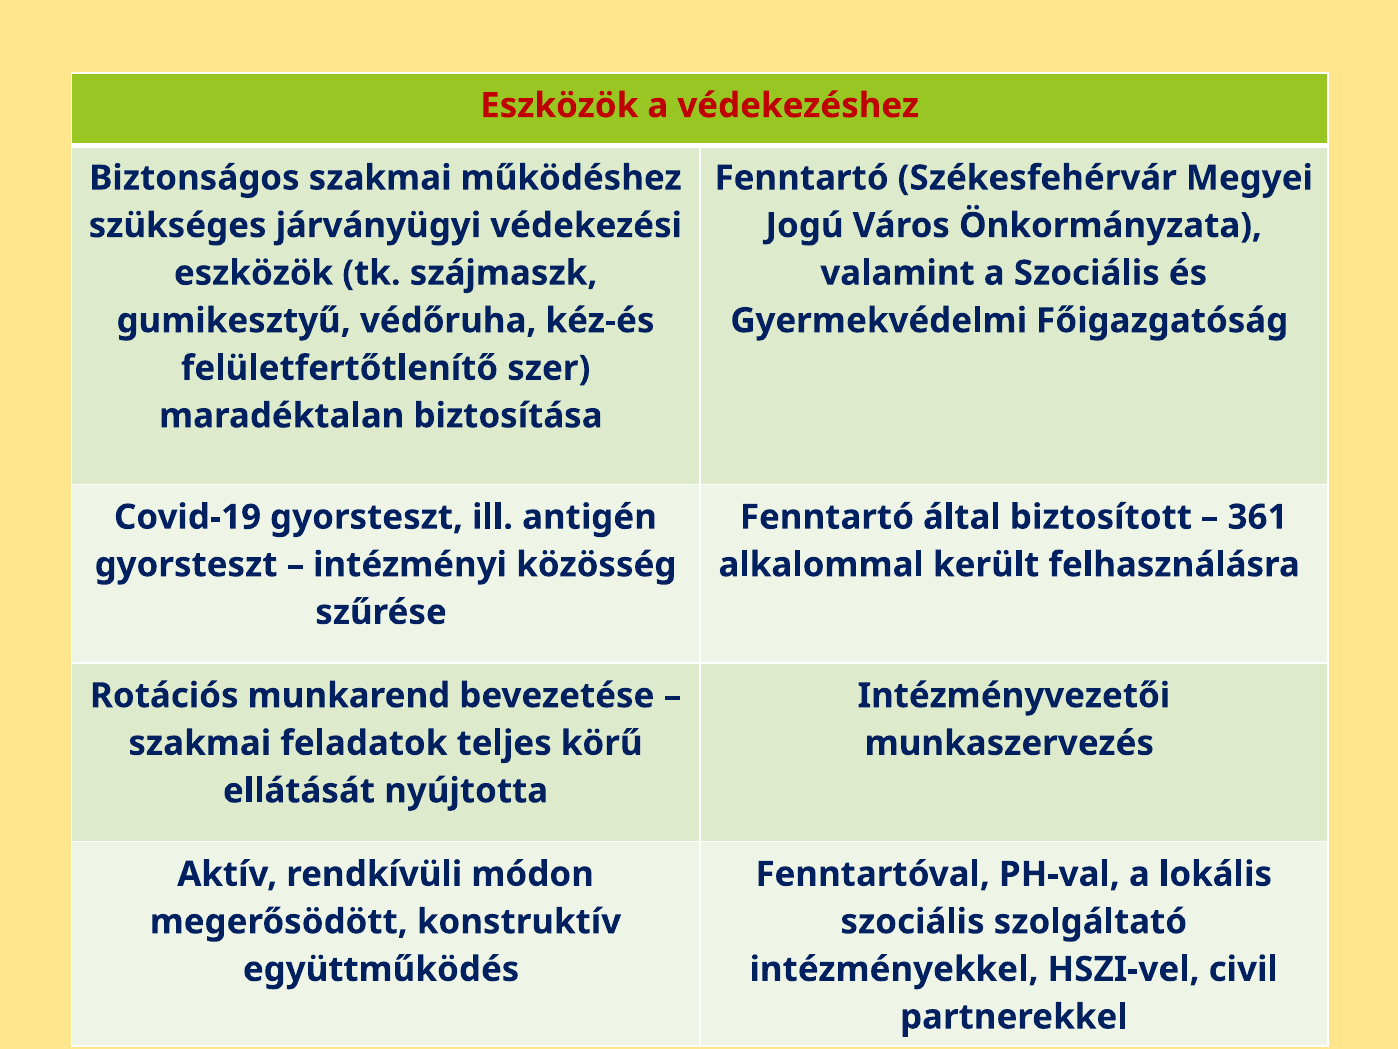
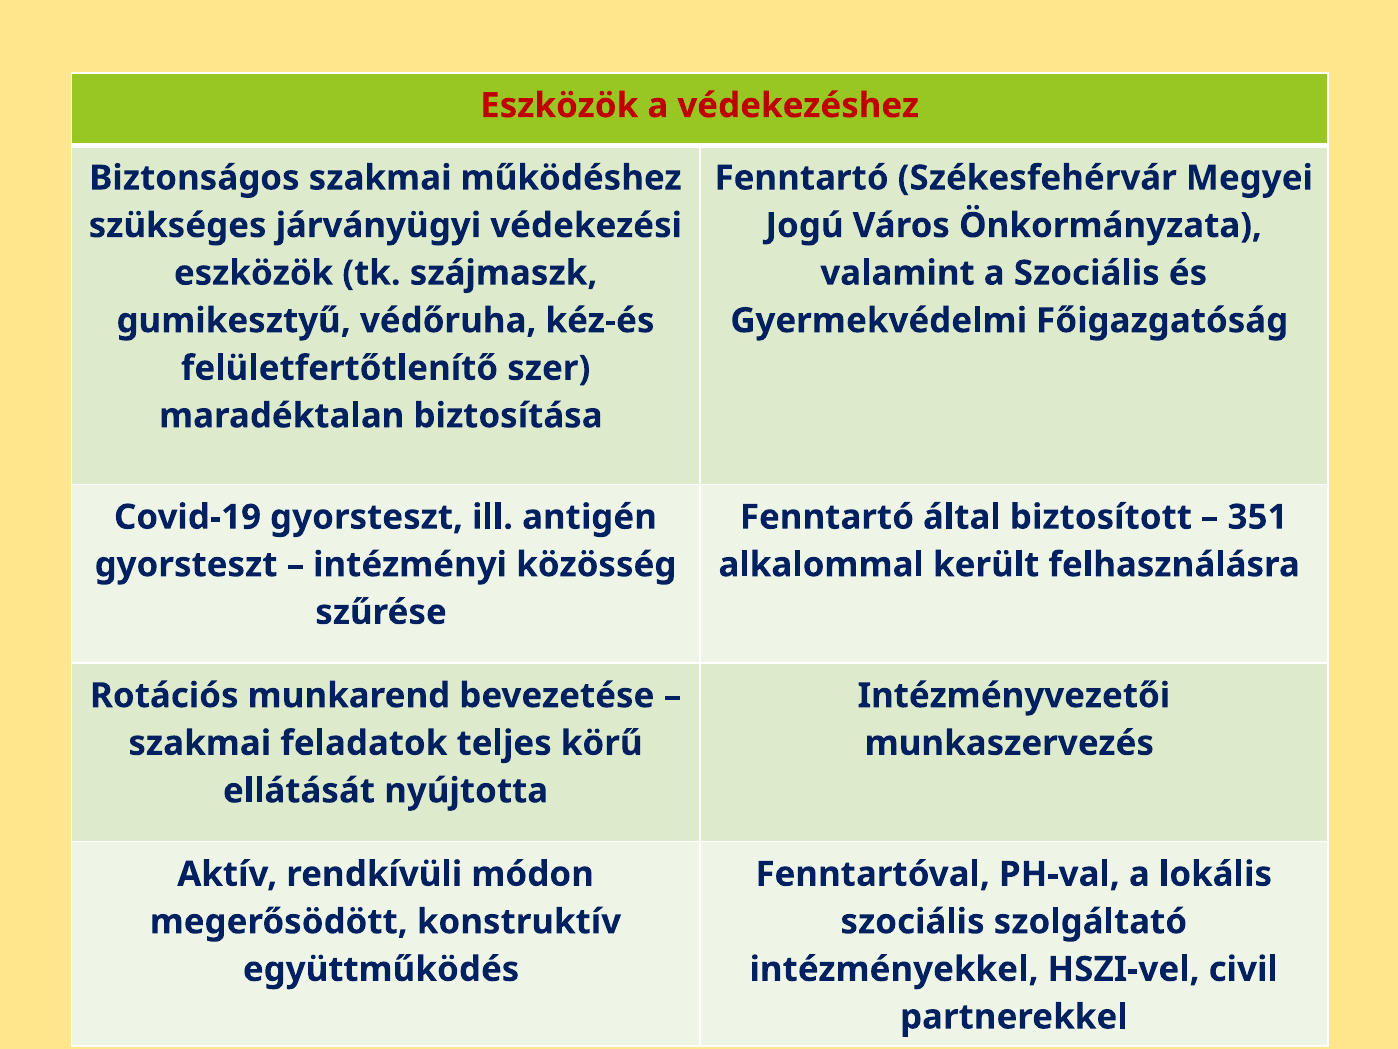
361: 361 -> 351 (1258, 517)
